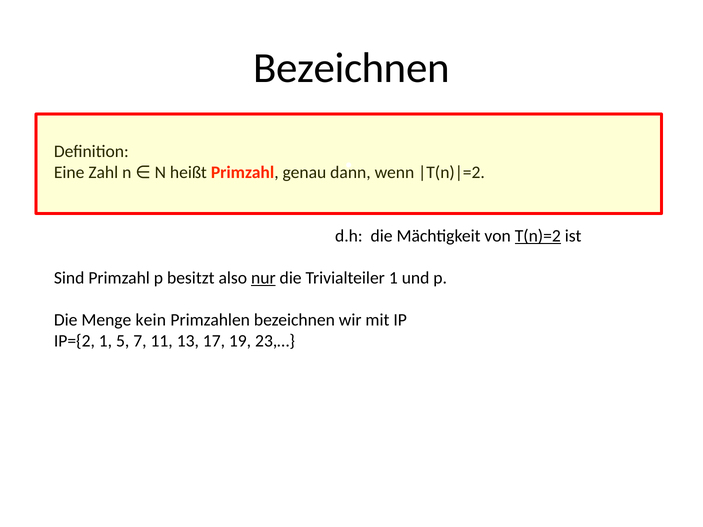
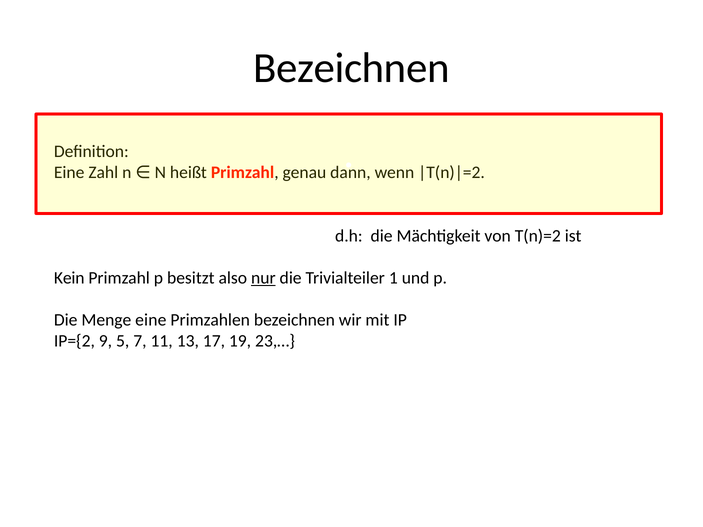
T(n)=2 underline: present -> none (538, 236)
Sind: Sind -> Kein (69, 278)
Menge kein: kein -> eine (151, 320)
IP={2 1: 1 -> 9 (105, 341)
